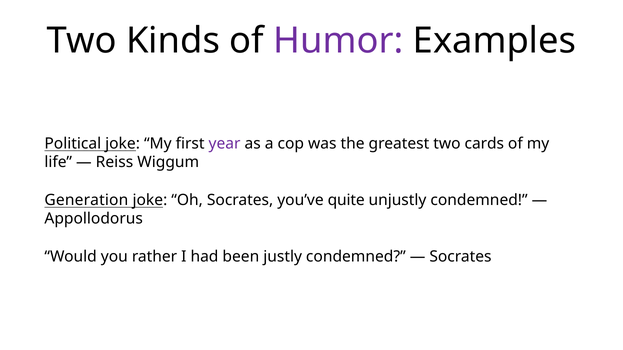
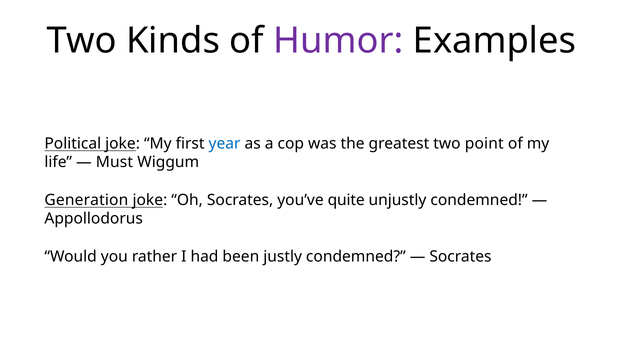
year colour: purple -> blue (225, 144)
cards: cards -> point (484, 144)
Reiss: Reiss -> Must (114, 162)
